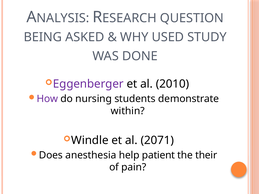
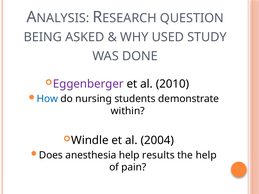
How colour: purple -> blue (47, 99)
2071: 2071 -> 2004 (157, 140)
patient: patient -> results (158, 155)
the their: their -> help (206, 155)
